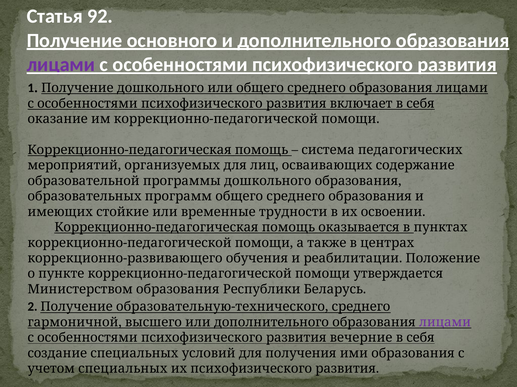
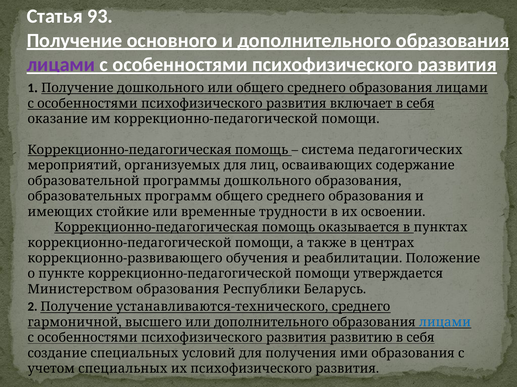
92: 92 -> 93 (100, 16)
образовательную-технического: образовательную-технического -> устанавливаются-технического (222, 307)
лицами colour: purple -> blue (445, 323)
вечерние: вечерние -> развитию (361, 338)
